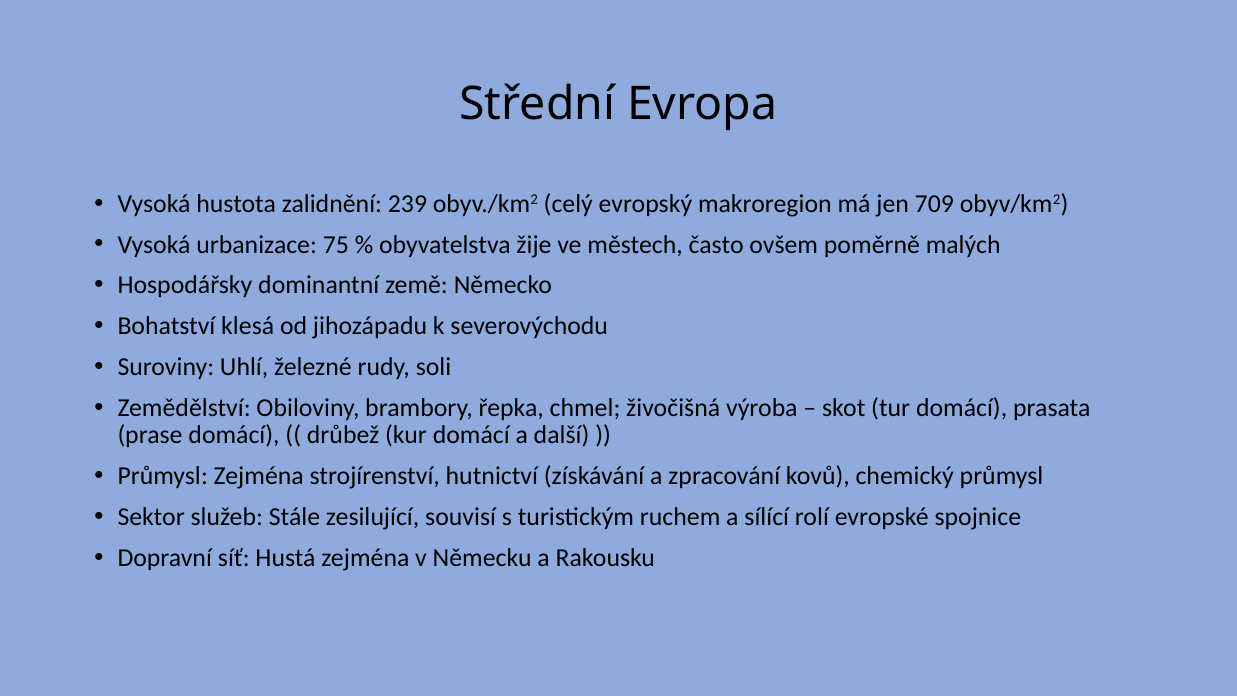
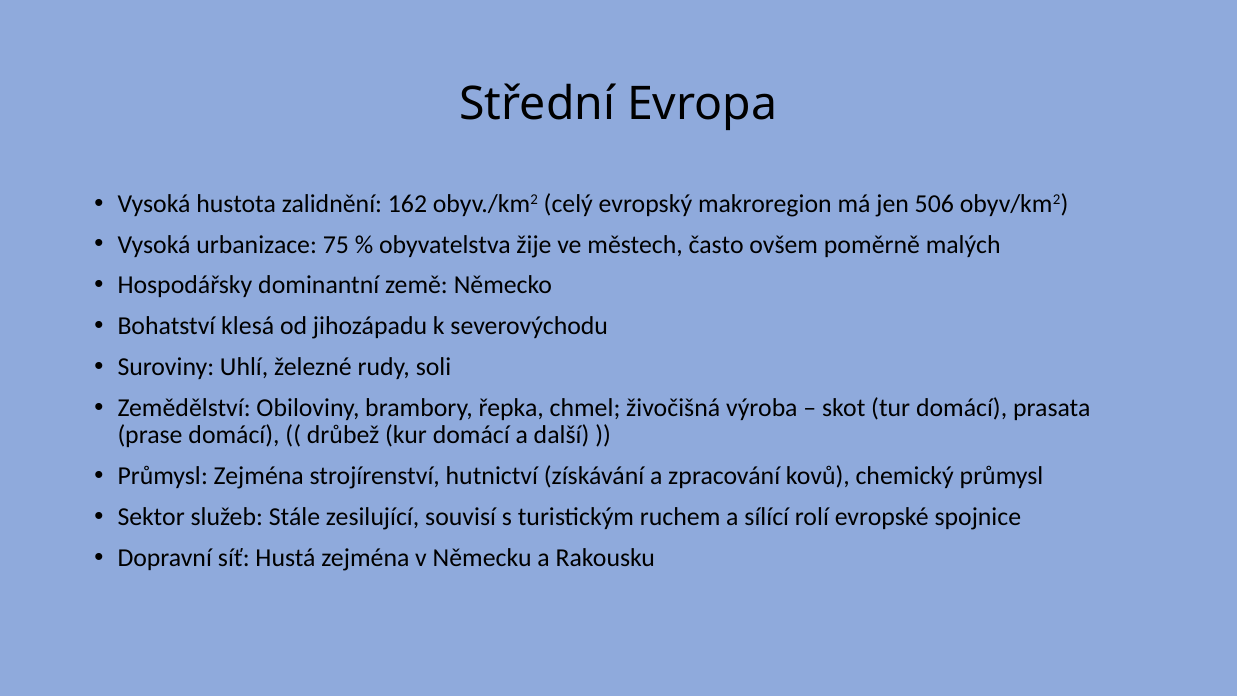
239: 239 -> 162 (407, 204)
709: 709 -> 506 (934, 204)
